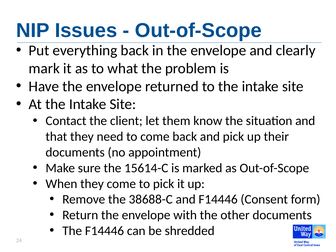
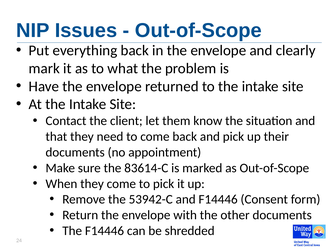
15614-C: 15614-C -> 83614-C (146, 168)
38688-C: 38688-C -> 53942-C (151, 199)
